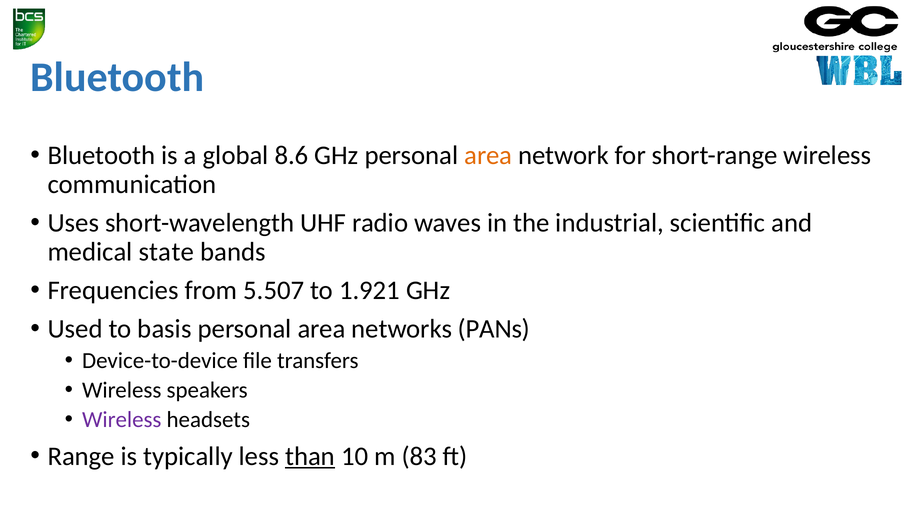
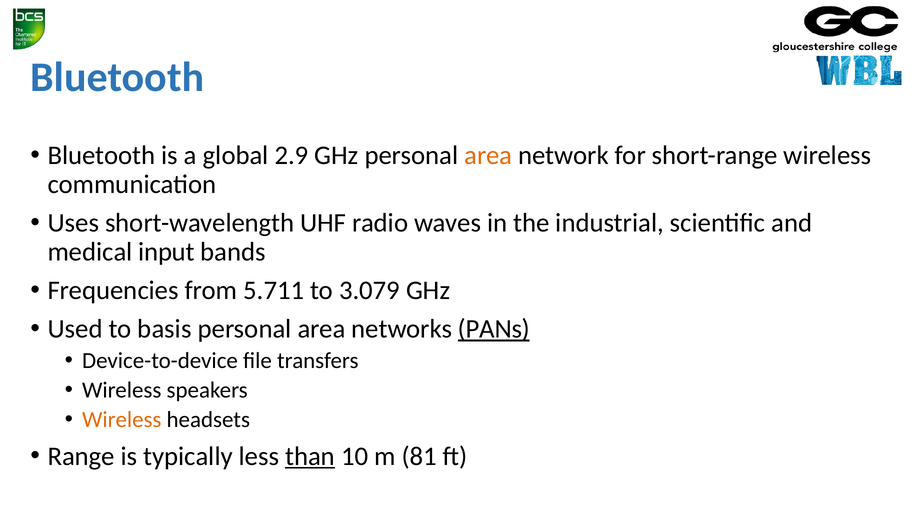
8.6: 8.6 -> 2.9 (292, 155)
state: state -> input (167, 252)
5.507: 5.507 -> 5.711 (274, 290)
1.921: 1.921 -> 3.079 (370, 290)
PANs underline: none -> present (494, 329)
Wireless colour: purple -> orange (122, 419)
83: 83 -> 81 (419, 456)
